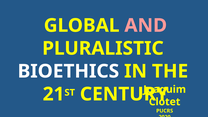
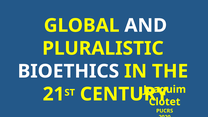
AND colour: pink -> white (146, 25)
